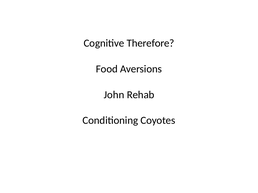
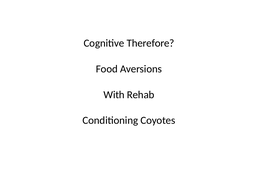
John: John -> With (114, 95)
